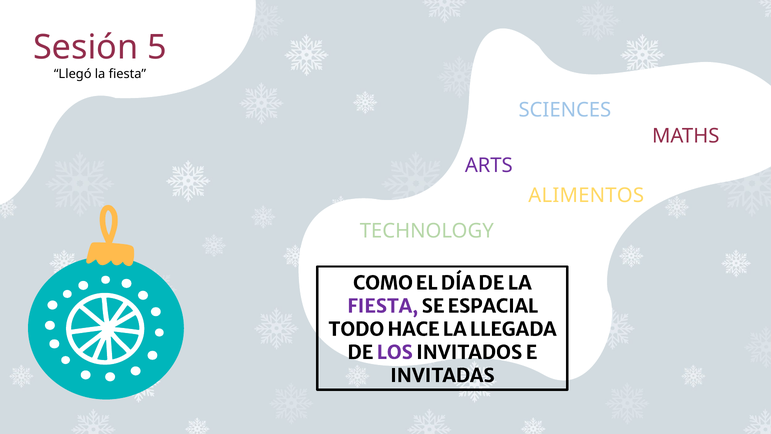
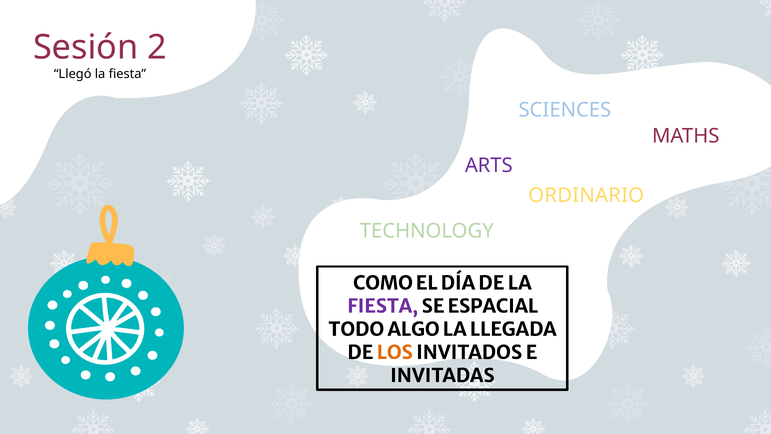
5: 5 -> 2 (157, 47)
ALIMENTOS: ALIMENTOS -> ORDINARIO (586, 195)
HACE: HACE -> ALGO (414, 329)
LOS colour: purple -> orange (395, 352)
